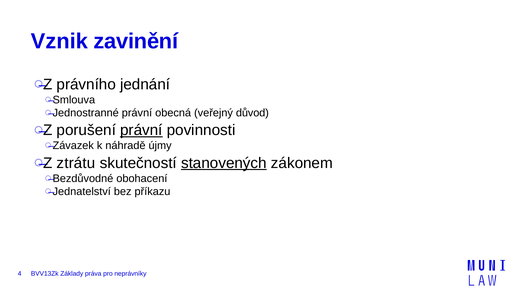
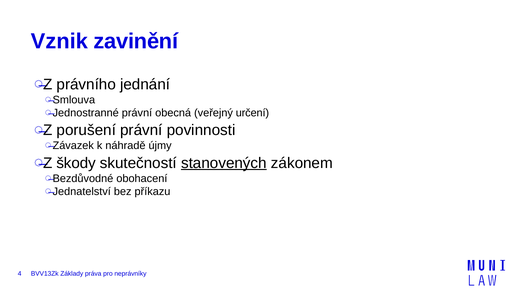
důvod: důvod -> určení (252, 113)
právní underline: present -> none (141, 130)
ztrátu: ztrátu -> škody (76, 163)
